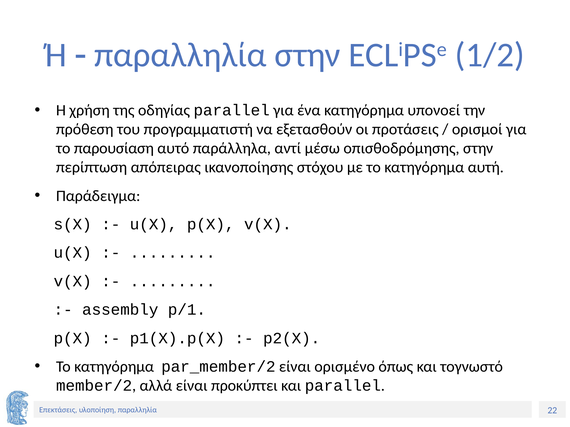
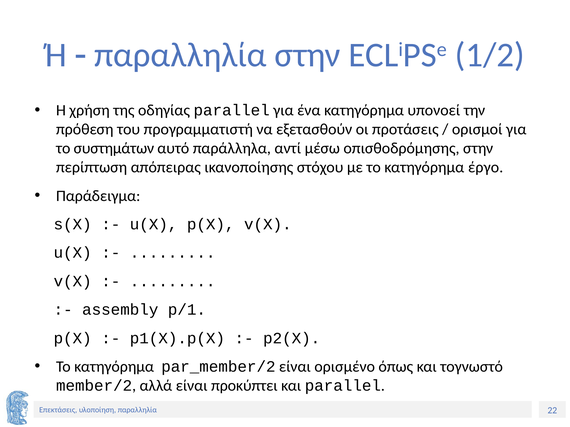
παρουσίαση: παρουσίαση -> συστημάτων (114, 149)
αυτή: αυτή -> έργο (486, 168)
